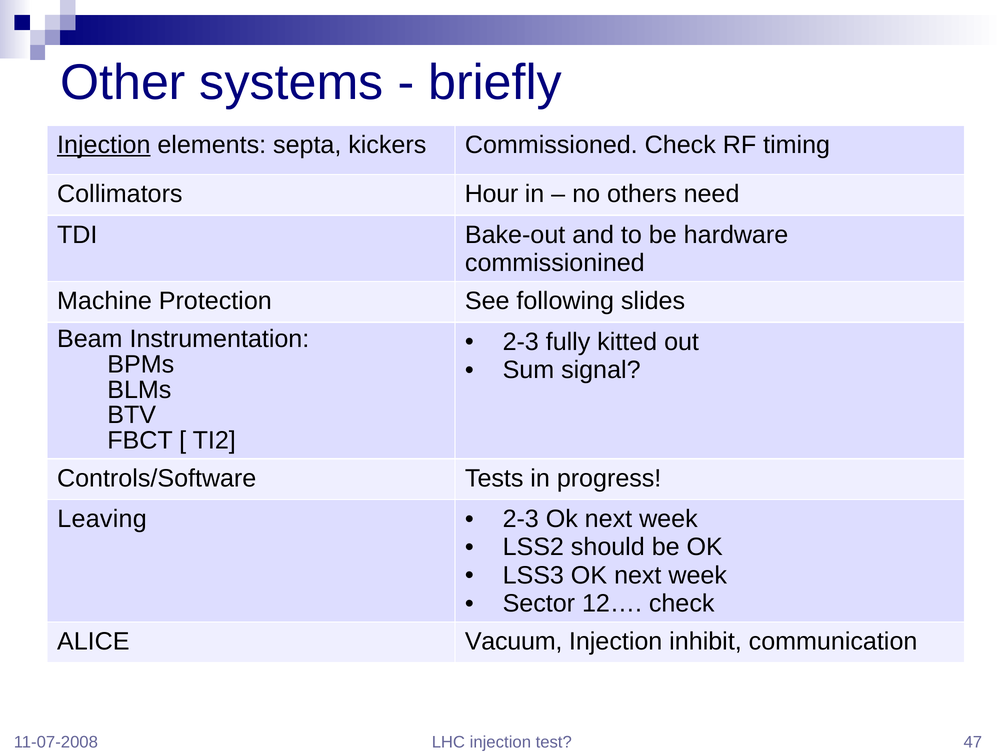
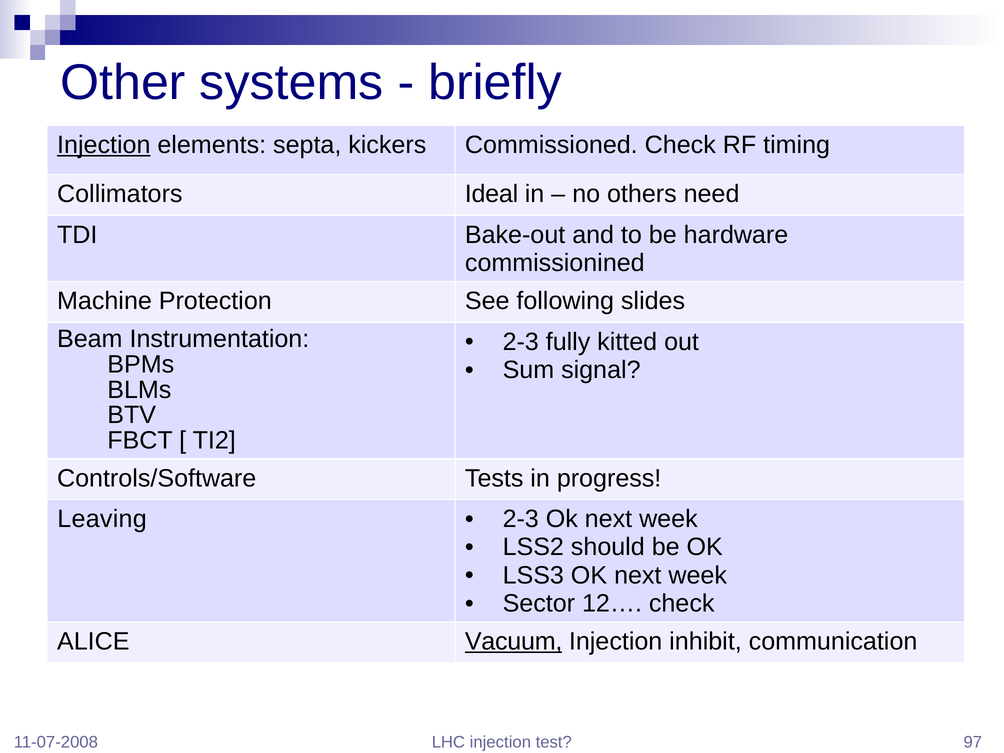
Hour: Hour -> Ideal (492, 194)
Vacuum underline: none -> present (514, 642)
47: 47 -> 97 (973, 742)
